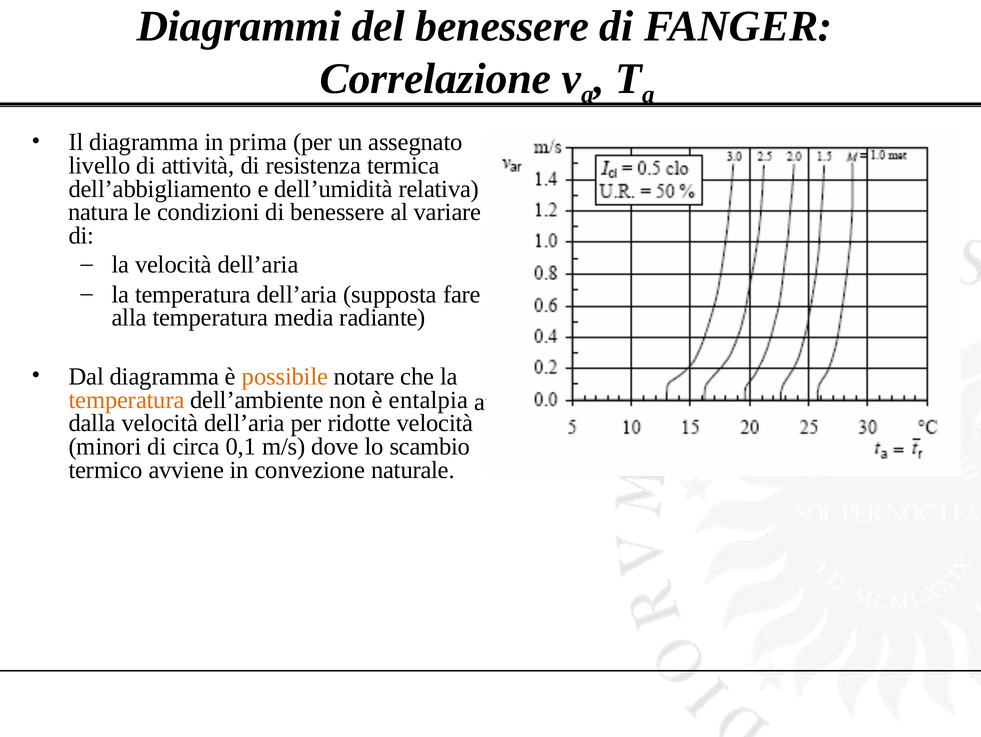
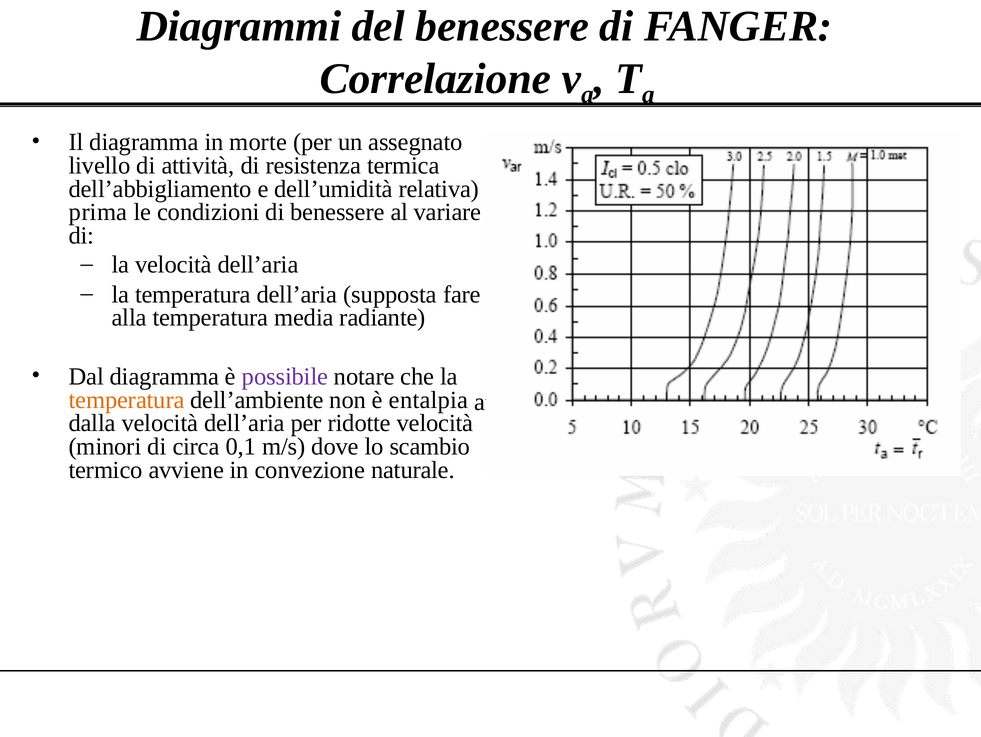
prima: prima -> morte (258, 142)
natura: natura -> prima (98, 212)
possibile colour: orange -> purple (285, 376)
